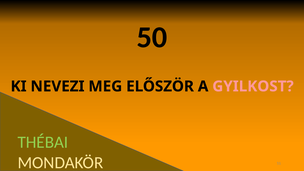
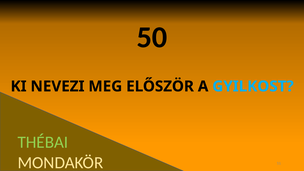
GYILKOST colour: pink -> light blue (253, 86)
